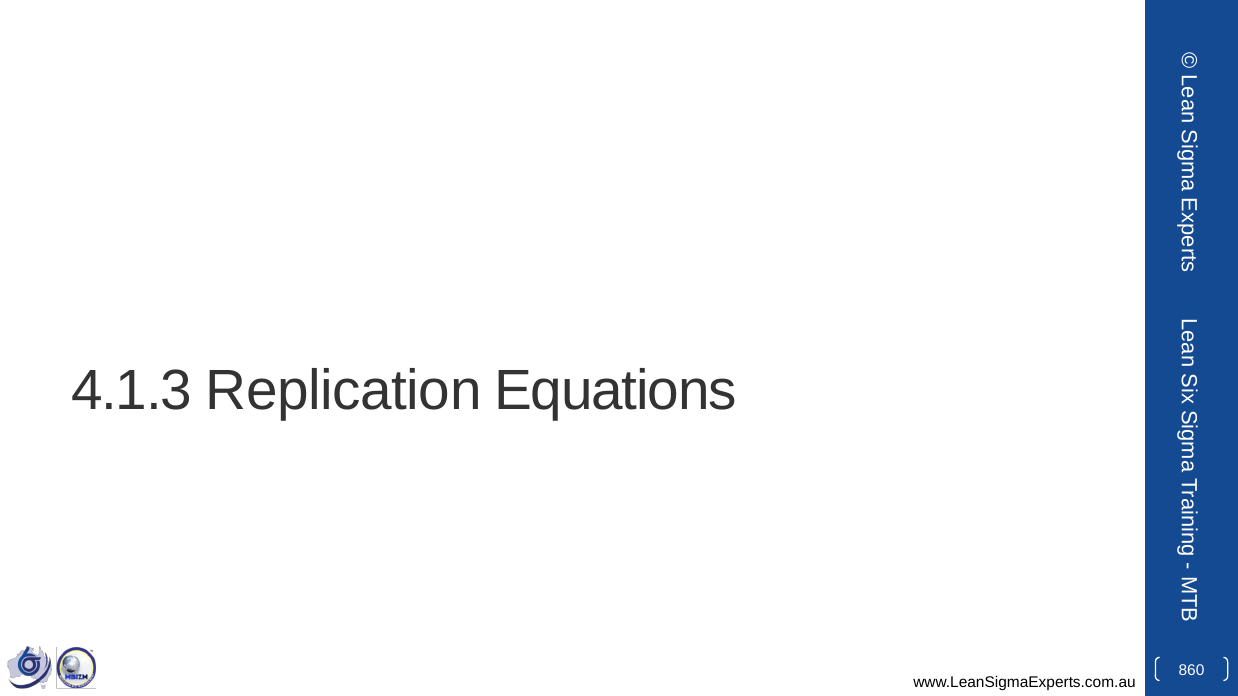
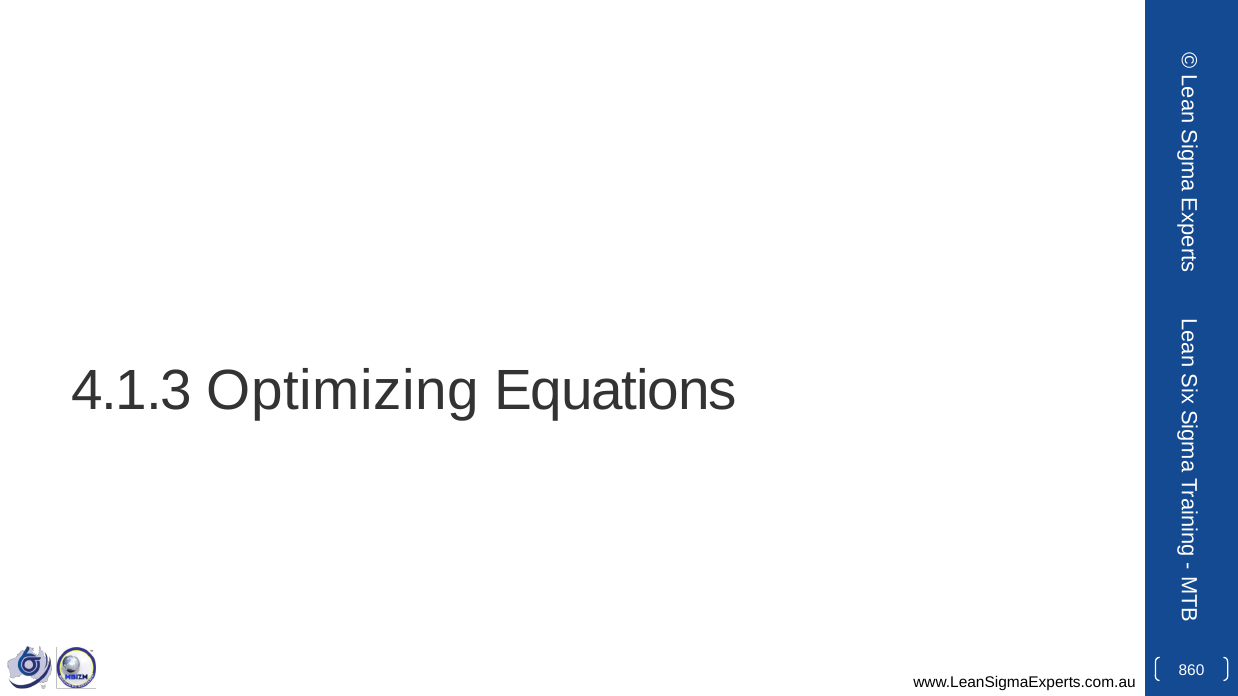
Replication: Replication -> Optimizing (343, 391)
